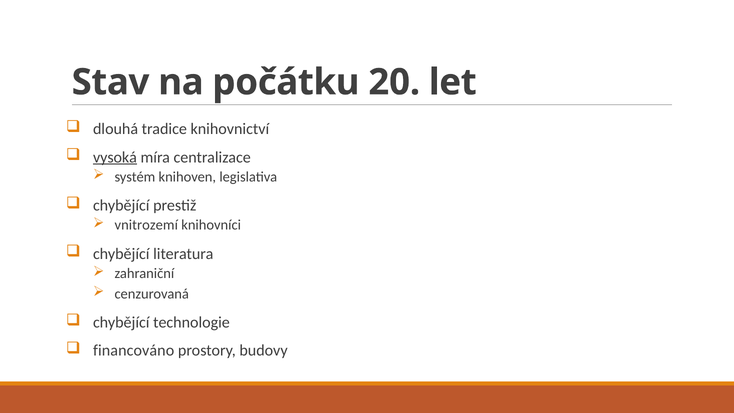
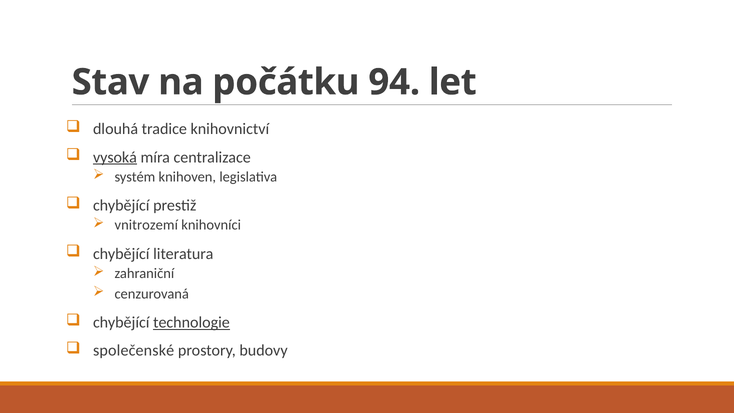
20: 20 -> 94 (394, 82)
technologie underline: none -> present (191, 322)
financováno: financováno -> společenské (134, 351)
